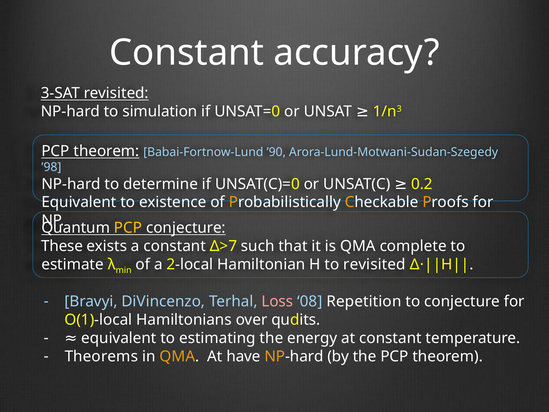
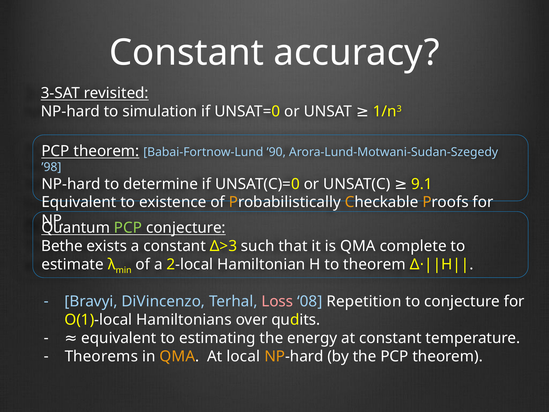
0.2: 0.2 -> 9.1 (422, 184)
PCP colour: yellow -> light green (128, 228)
These: These -> Bethe (62, 246)
Δ>7: Δ>7 -> Δ>3 (223, 246)
to revisited: revisited -> theorem (374, 264)
have: have -> local (243, 356)
